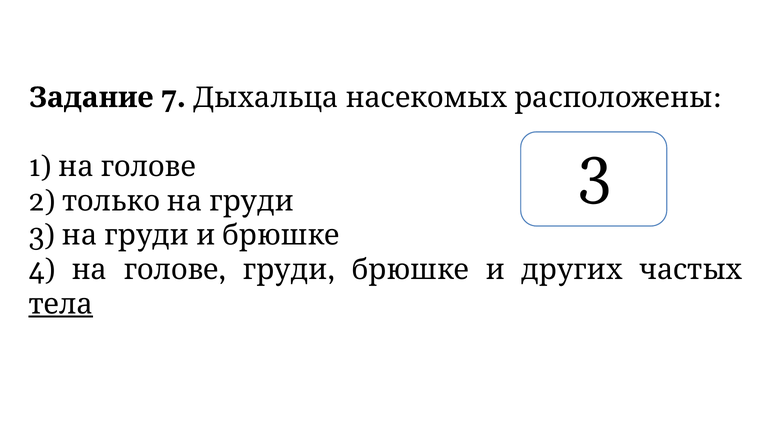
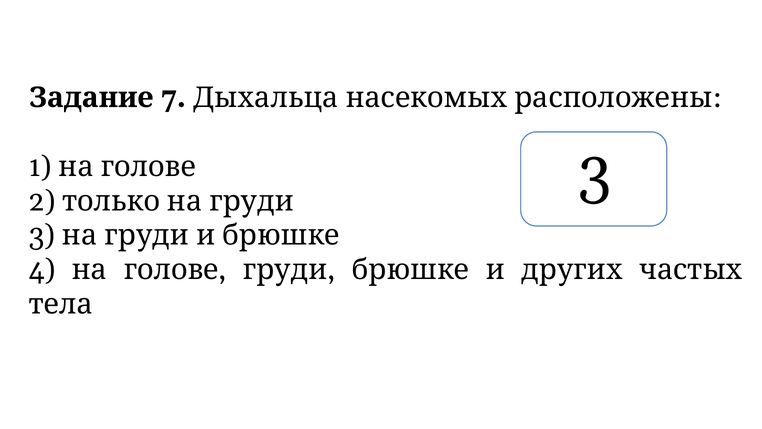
тела underline: present -> none (61, 304)
